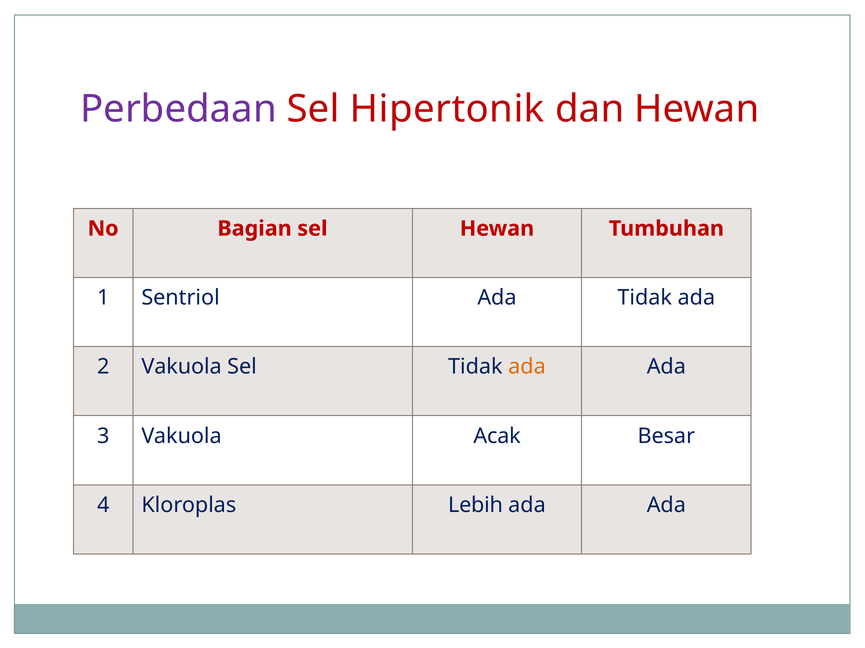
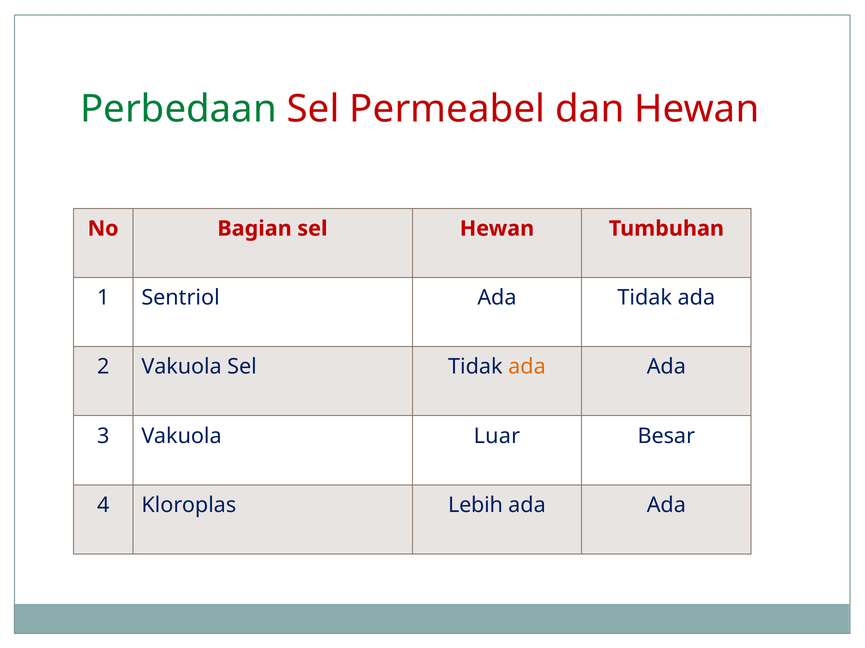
Perbedaan colour: purple -> green (178, 109)
Hipertonik: Hipertonik -> Permeabel (447, 109)
Acak: Acak -> Luar (497, 436)
